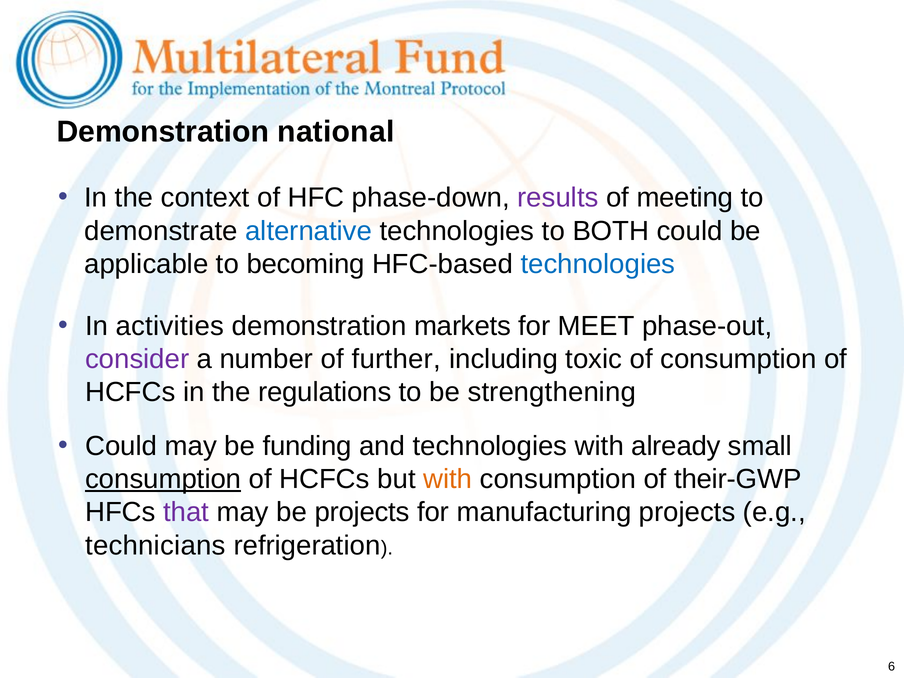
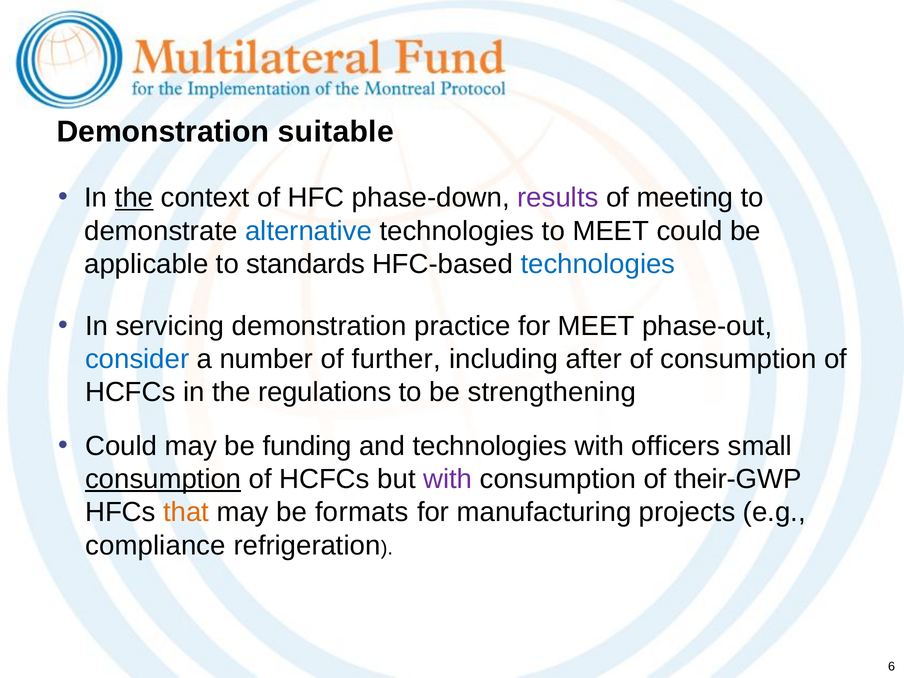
national: national -> suitable (336, 132)
the underline: none -> present (134, 198)
to BOTH: BOTH -> MEET (611, 231)
becoming: becoming -> standards (306, 264)
activities: activities -> servicing (170, 326)
markets: markets -> practice (462, 326)
consider colour: purple -> blue (137, 359)
toxic: toxic -> after (594, 359)
already: already -> officers (676, 446)
with colour: orange -> purple (448, 479)
that colour: purple -> orange (186, 512)
be projects: projects -> formats (362, 512)
technicians: technicians -> compliance (155, 545)
